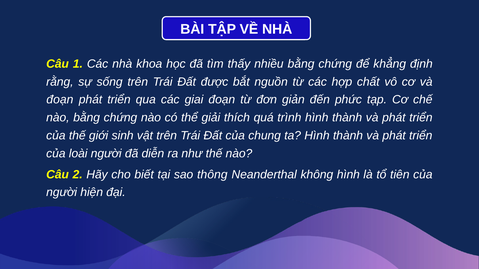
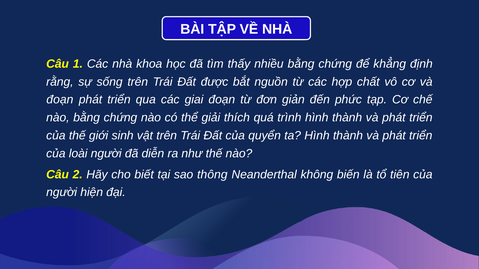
chung: chung -> quyển (265, 136)
không hình: hình -> biến (348, 175)
